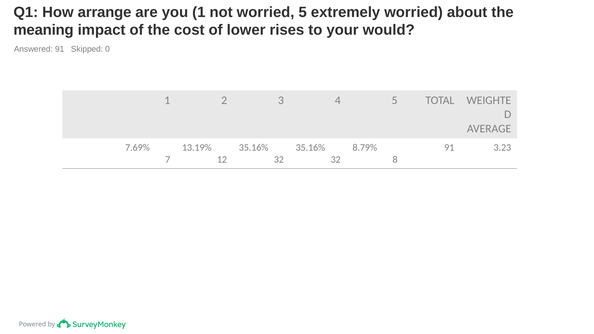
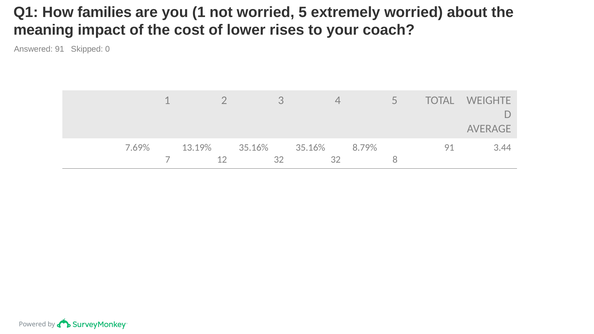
arrange: arrange -> families (105, 12)
would: would -> coach (389, 30)
3.23: 3.23 -> 3.44 (502, 148)
